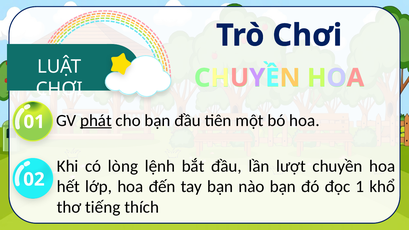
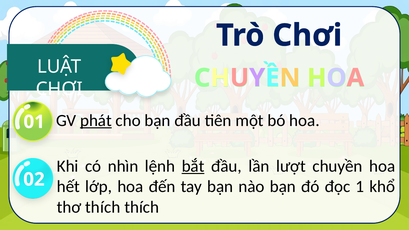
lòng: lòng -> nhìn (123, 166)
bắt underline: none -> present (193, 166)
thơ tiếng: tiếng -> thích (103, 207)
